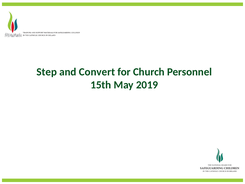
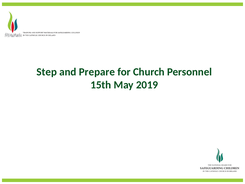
Convert: Convert -> Prepare (97, 72)
